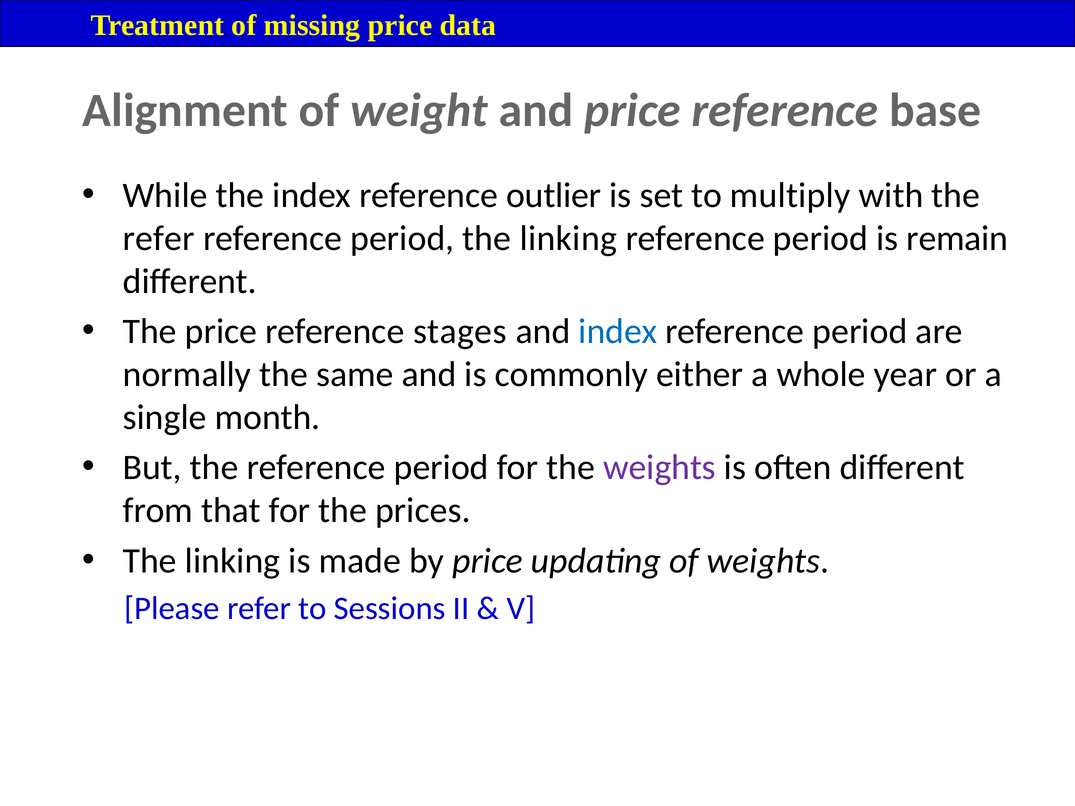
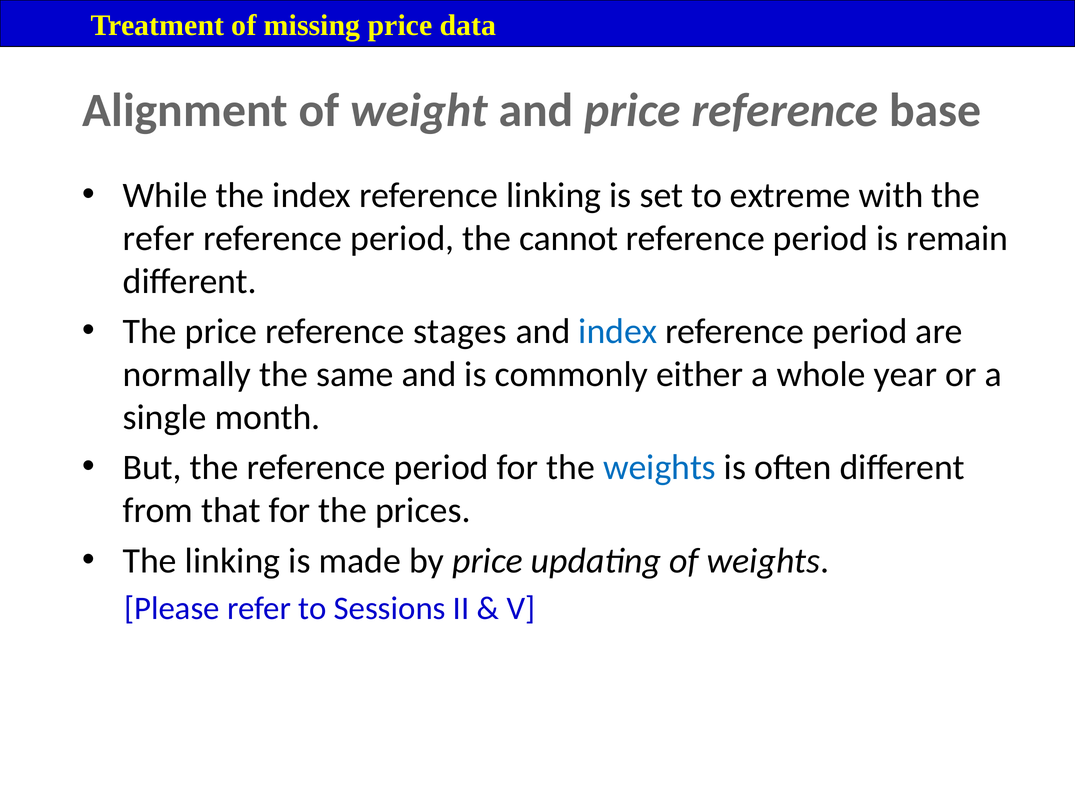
reference outlier: outlier -> linking (554, 195)
multiply: multiply -> extreme (790, 195)
period the linking: linking -> cannot (569, 238)
weights colour: purple -> blue (660, 468)
